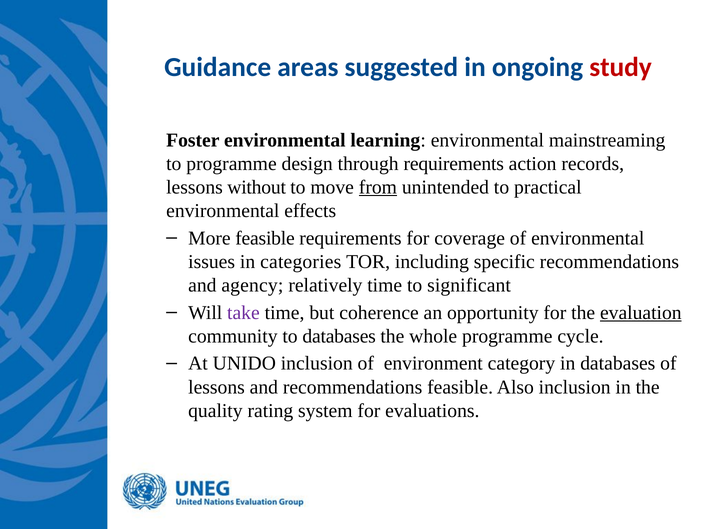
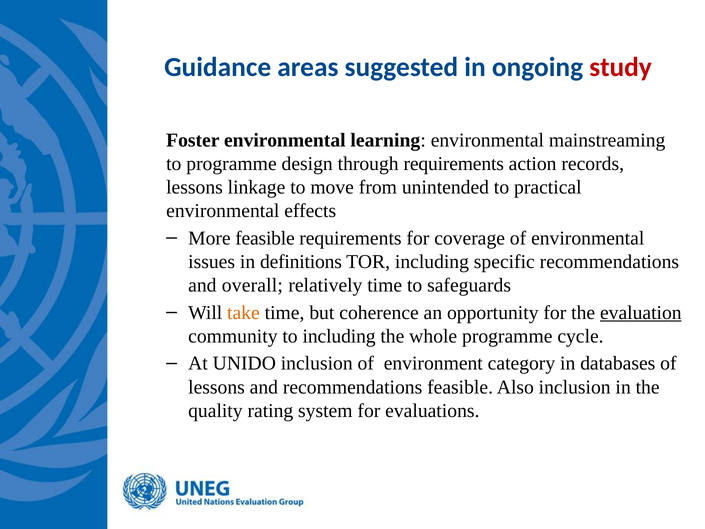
without: without -> linkage (257, 187)
from underline: present -> none (378, 187)
categories: categories -> definitions (301, 261)
agency: agency -> overall (252, 285)
significant: significant -> safeguards (469, 285)
take colour: purple -> orange (243, 312)
to databases: databases -> including (339, 336)
